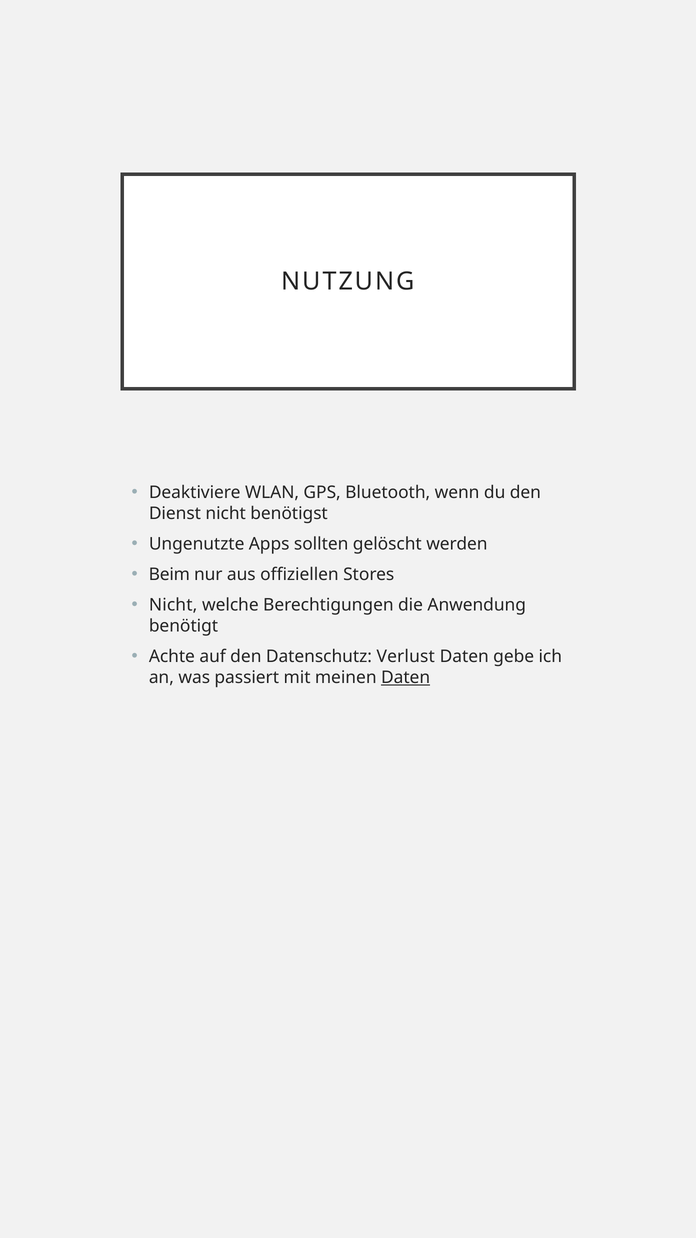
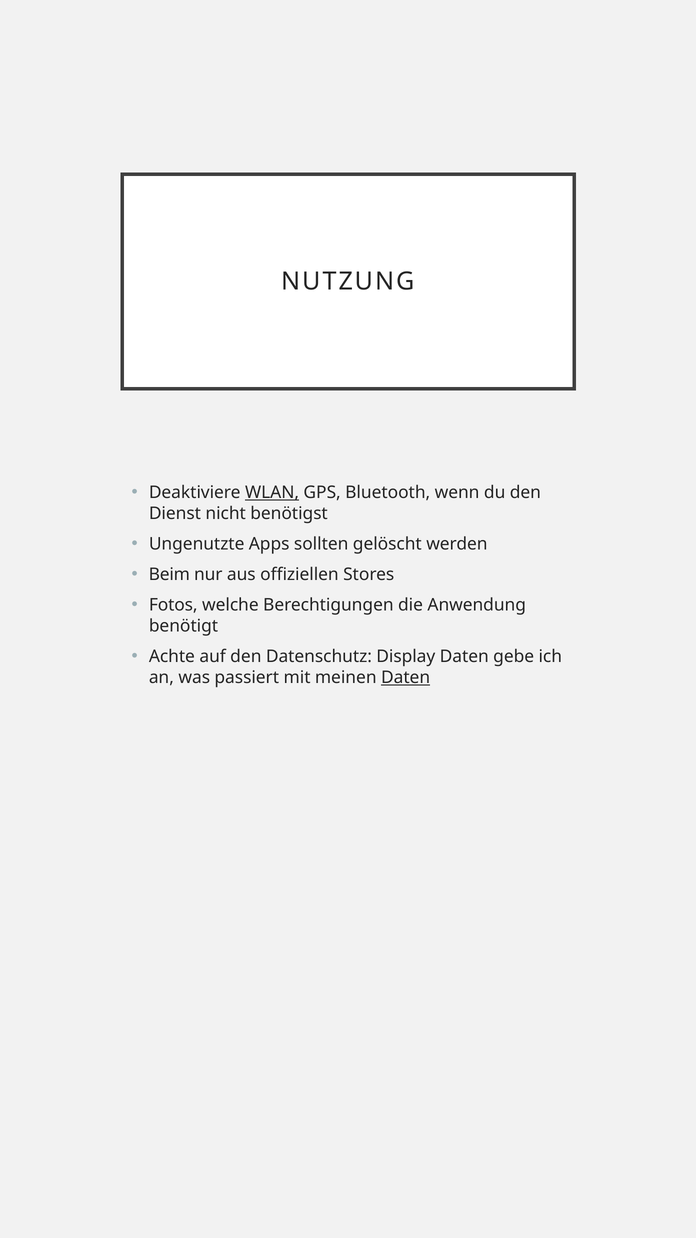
WLAN underline: none -> present (272, 492)
Nicht: Nicht -> Fotos (173, 605)
Verlust: Verlust -> Display (406, 656)
